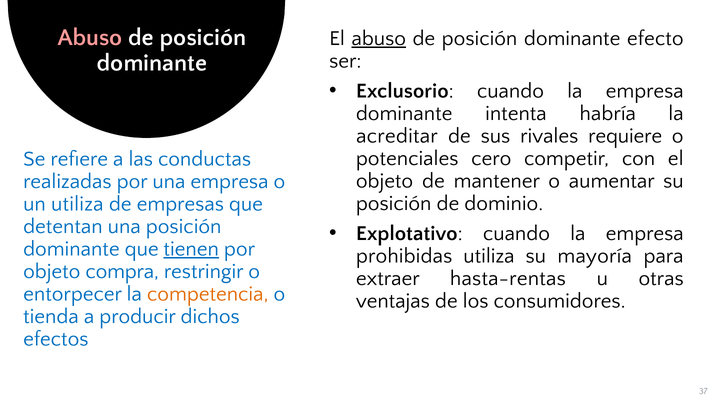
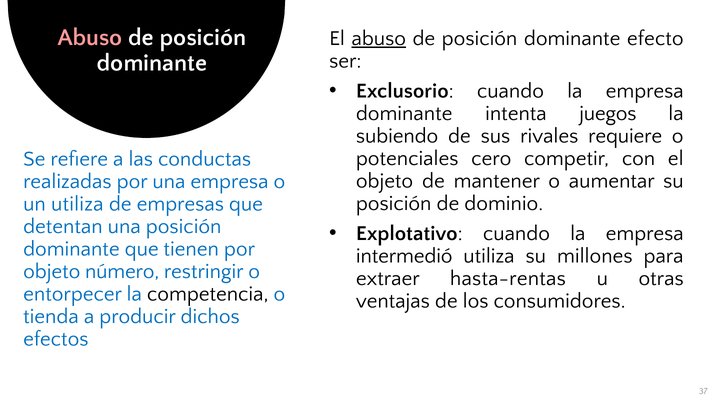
habría: habría -> juegos (608, 113)
acreditar: acreditar -> subiendo (397, 136)
tienen underline: present -> none (191, 249)
prohibidas: prohibidas -> intermedió (404, 256)
mayoría: mayoría -> millones (595, 256)
compra: compra -> número (122, 271)
competencia colour: orange -> black (208, 294)
